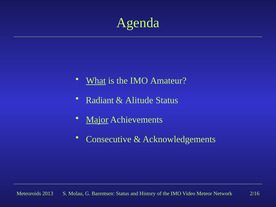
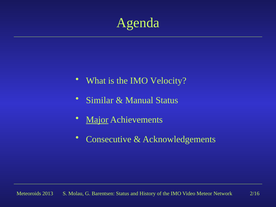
What underline: present -> none (96, 81)
Amateur: Amateur -> Velocity (168, 81)
Radiant: Radiant -> Similar (100, 100)
Alitude: Alitude -> Manual (139, 100)
